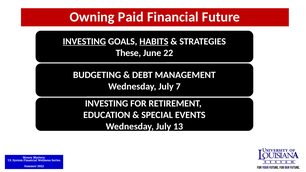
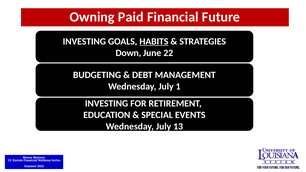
INVESTING underline: present -> none (84, 41)
These: These -> Down (128, 53)
7: 7 -> 1 (178, 86)
